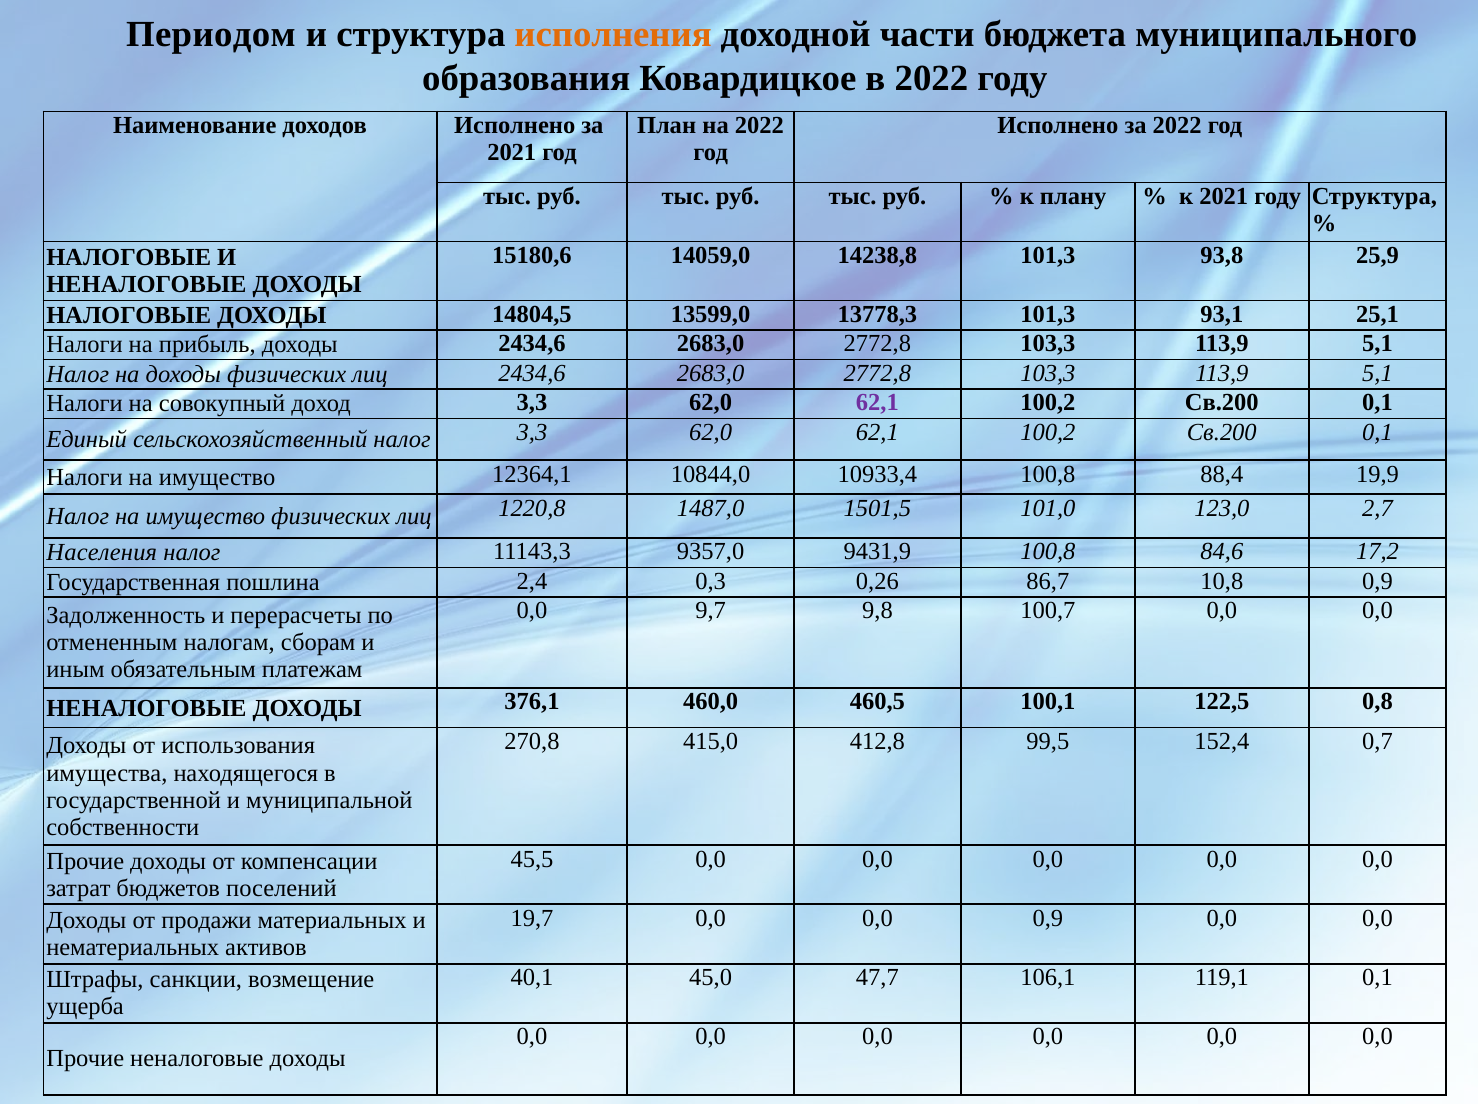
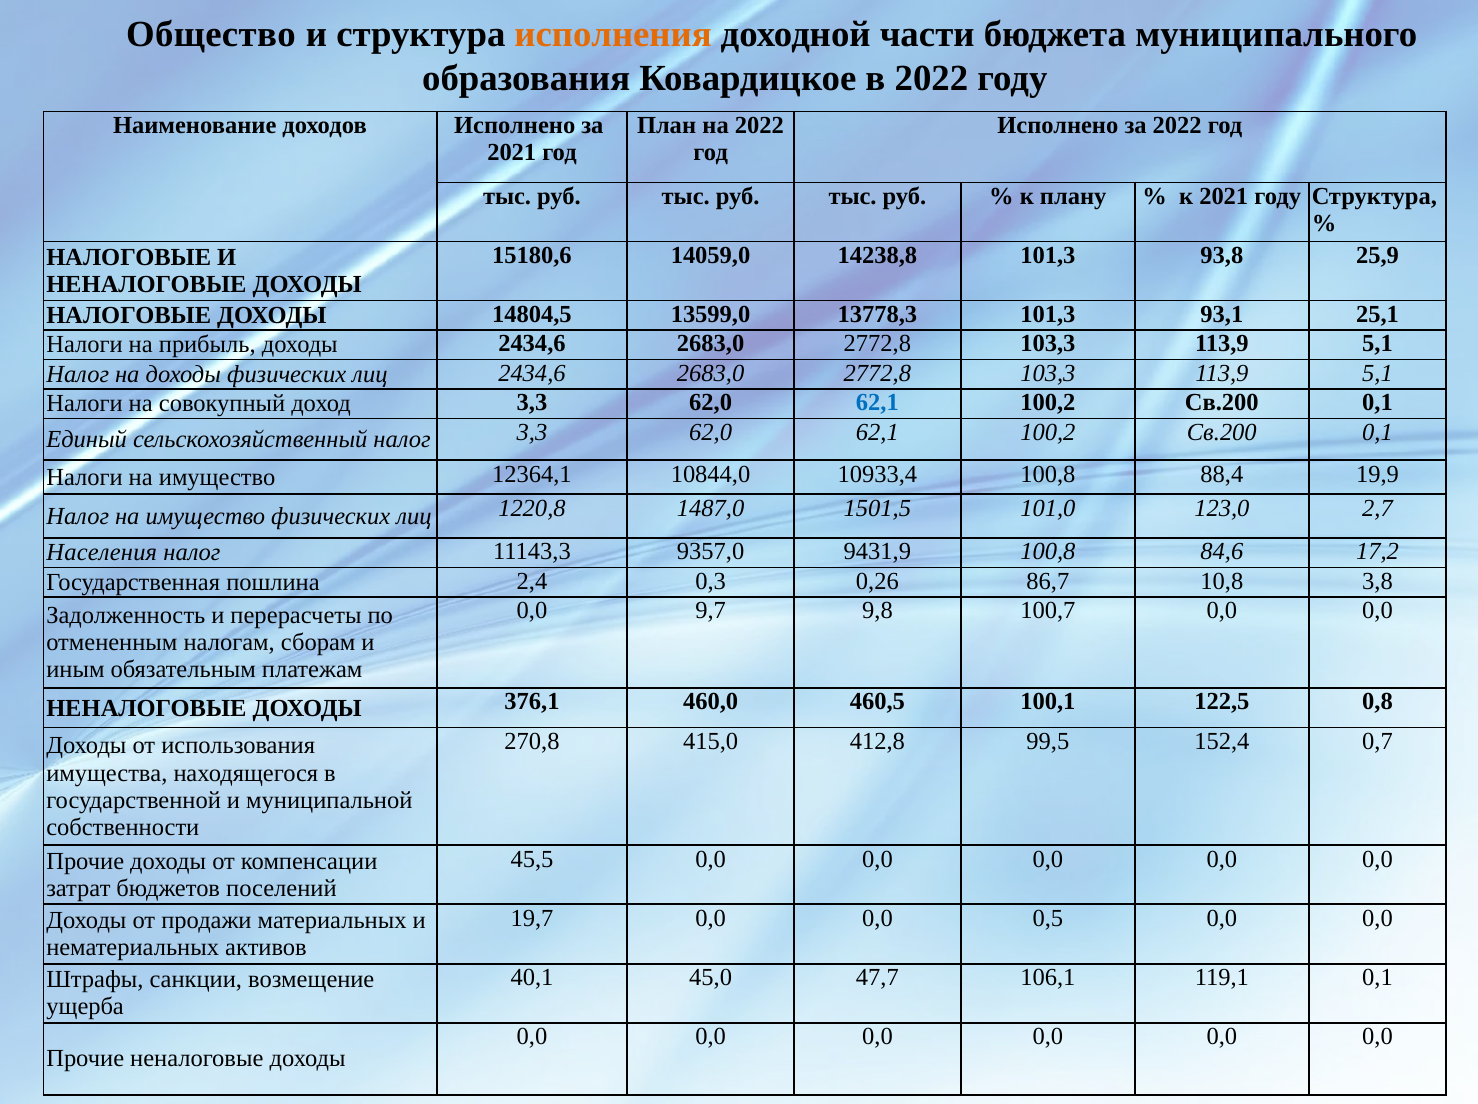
Периодом: Периодом -> Общество (211, 34)
62,1 colour: purple -> blue (877, 403)
10,8 0,9: 0,9 -> 3,8 (1378, 581)
0,0 0,9: 0,9 -> 0,5 (1048, 918)
